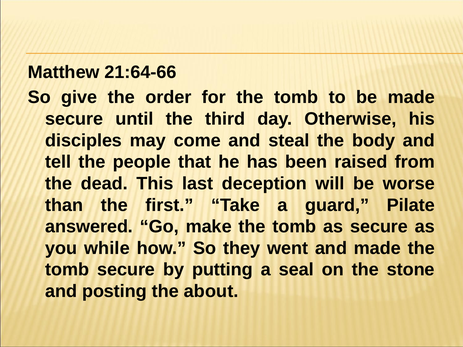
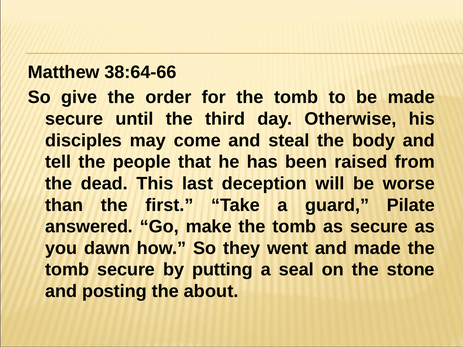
21:64-66: 21:64-66 -> 38:64-66 (141, 72)
while: while -> dawn (107, 248)
